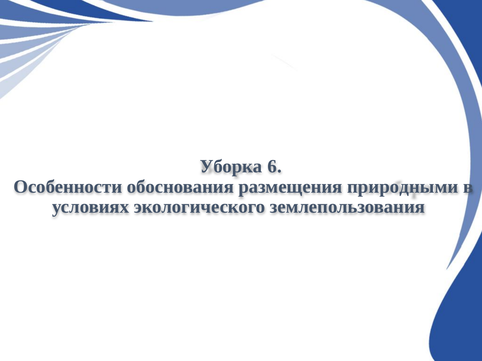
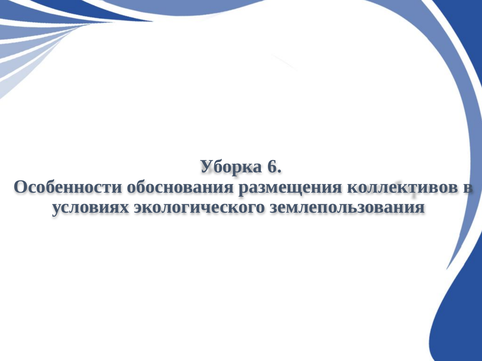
природными: природными -> коллективов (403, 187)
